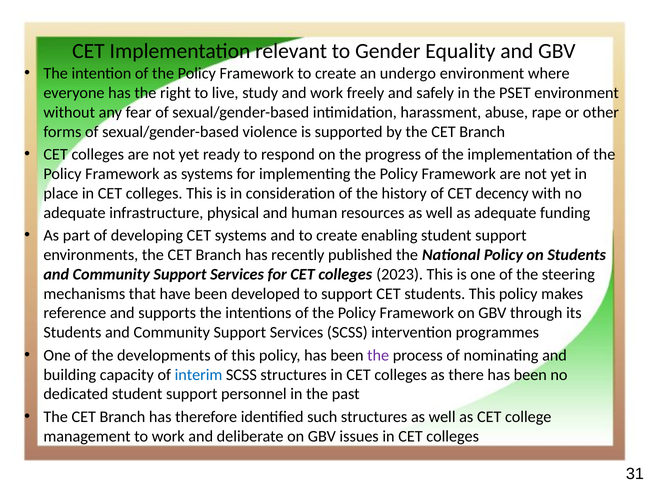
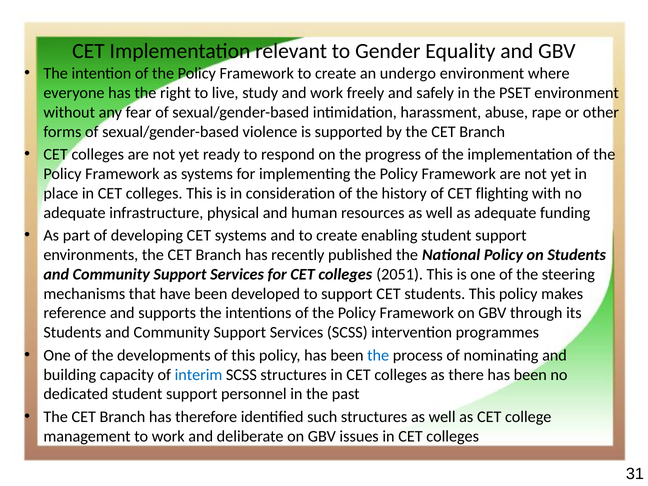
decency: decency -> flighting (502, 193)
2023: 2023 -> 2051 (400, 274)
the colour: purple -> blue (378, 355)
